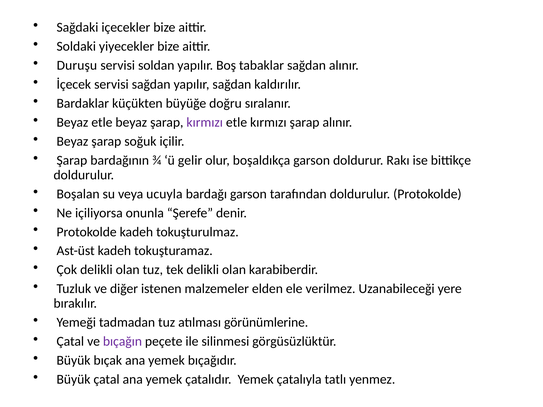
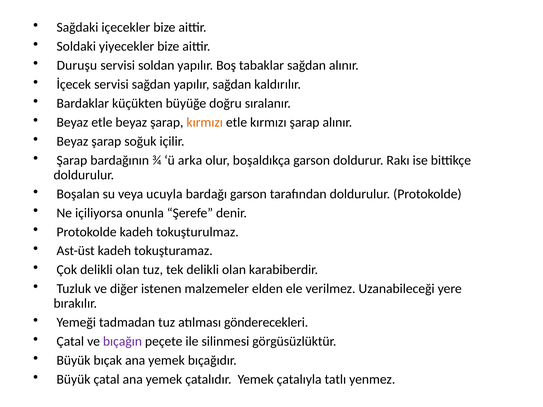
kırmızı colour: purple -> orange (205, 122)
gelir: gelir -> arka (190, 160)
görünümlerine: görünümlerine -> gönderecekleri (266, 323)
